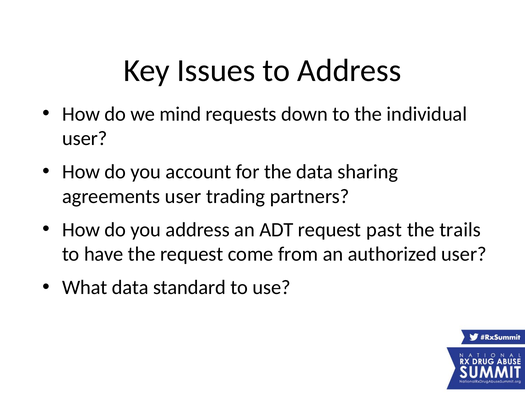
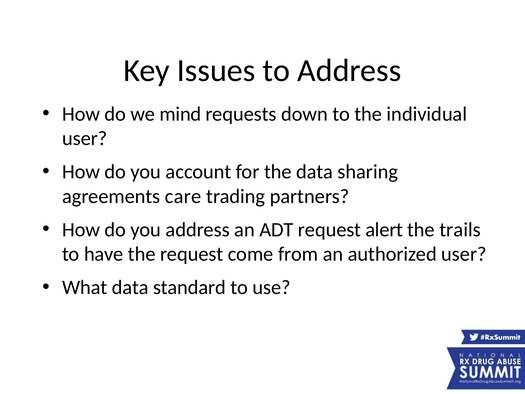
agreements user: user -> care (183, 196)
past: past -> alert (384, 230)
